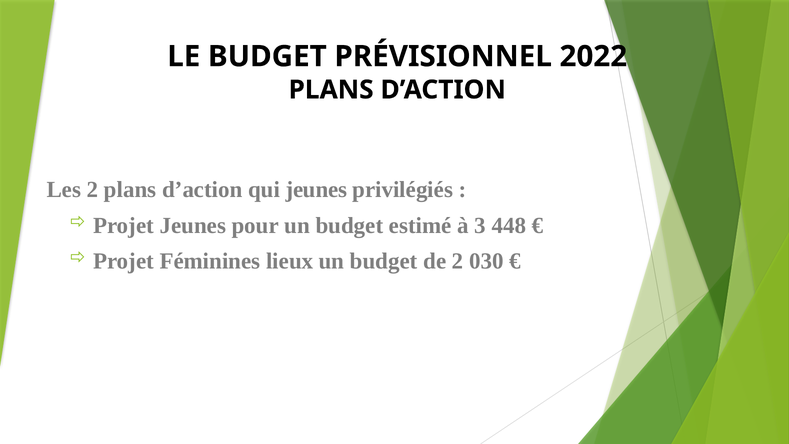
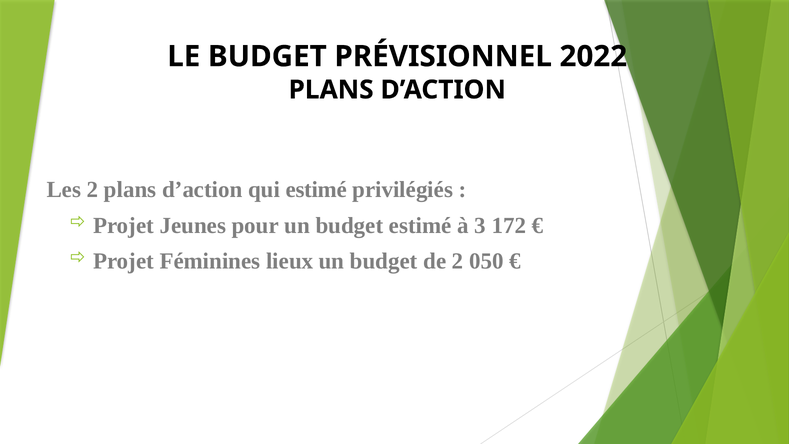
qui jeunes: jeunes -> estimé (316, 190)
448: 448 -> 172 (509, 225)
030: 030 -> 050 (486, 261)
